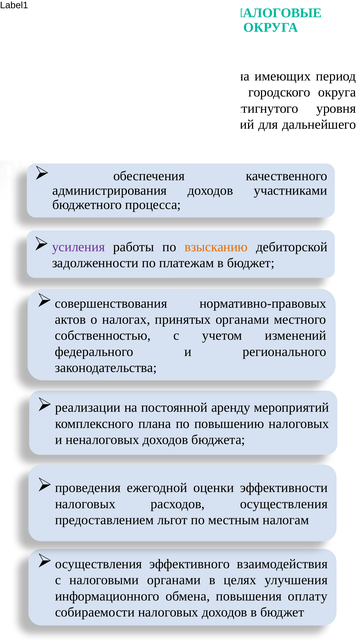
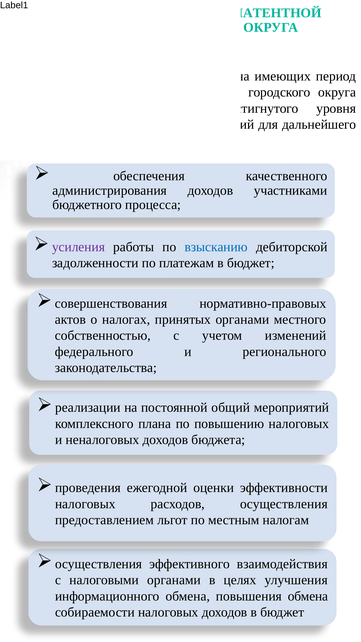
НАЛОГОВЫЕ: НАЛОГОВЫЕ -> ПАТЕНТНОЙ (277, 13)
взысканию colour: orange -> blue (216, 247)
аренду: аренду -> общий (231, 407)
повышения оплату: оплату -> обмена (308, 596)
